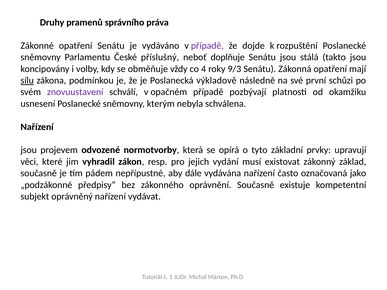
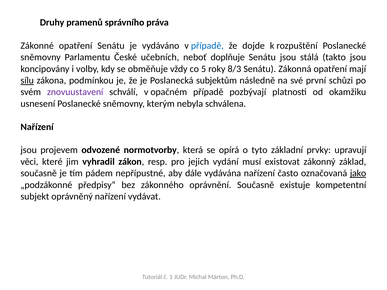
případě colour: purple -> blue (207, 46)
příslušný: příslušný -> učebních (160, 57)
4: 4 -> 5 (204, 69)
9/3: 9/3 -> 8/3 (234, 69)
výkladově: výkladově -> subjektům (217, 80)
jako underline: none -> present (358, 173)
